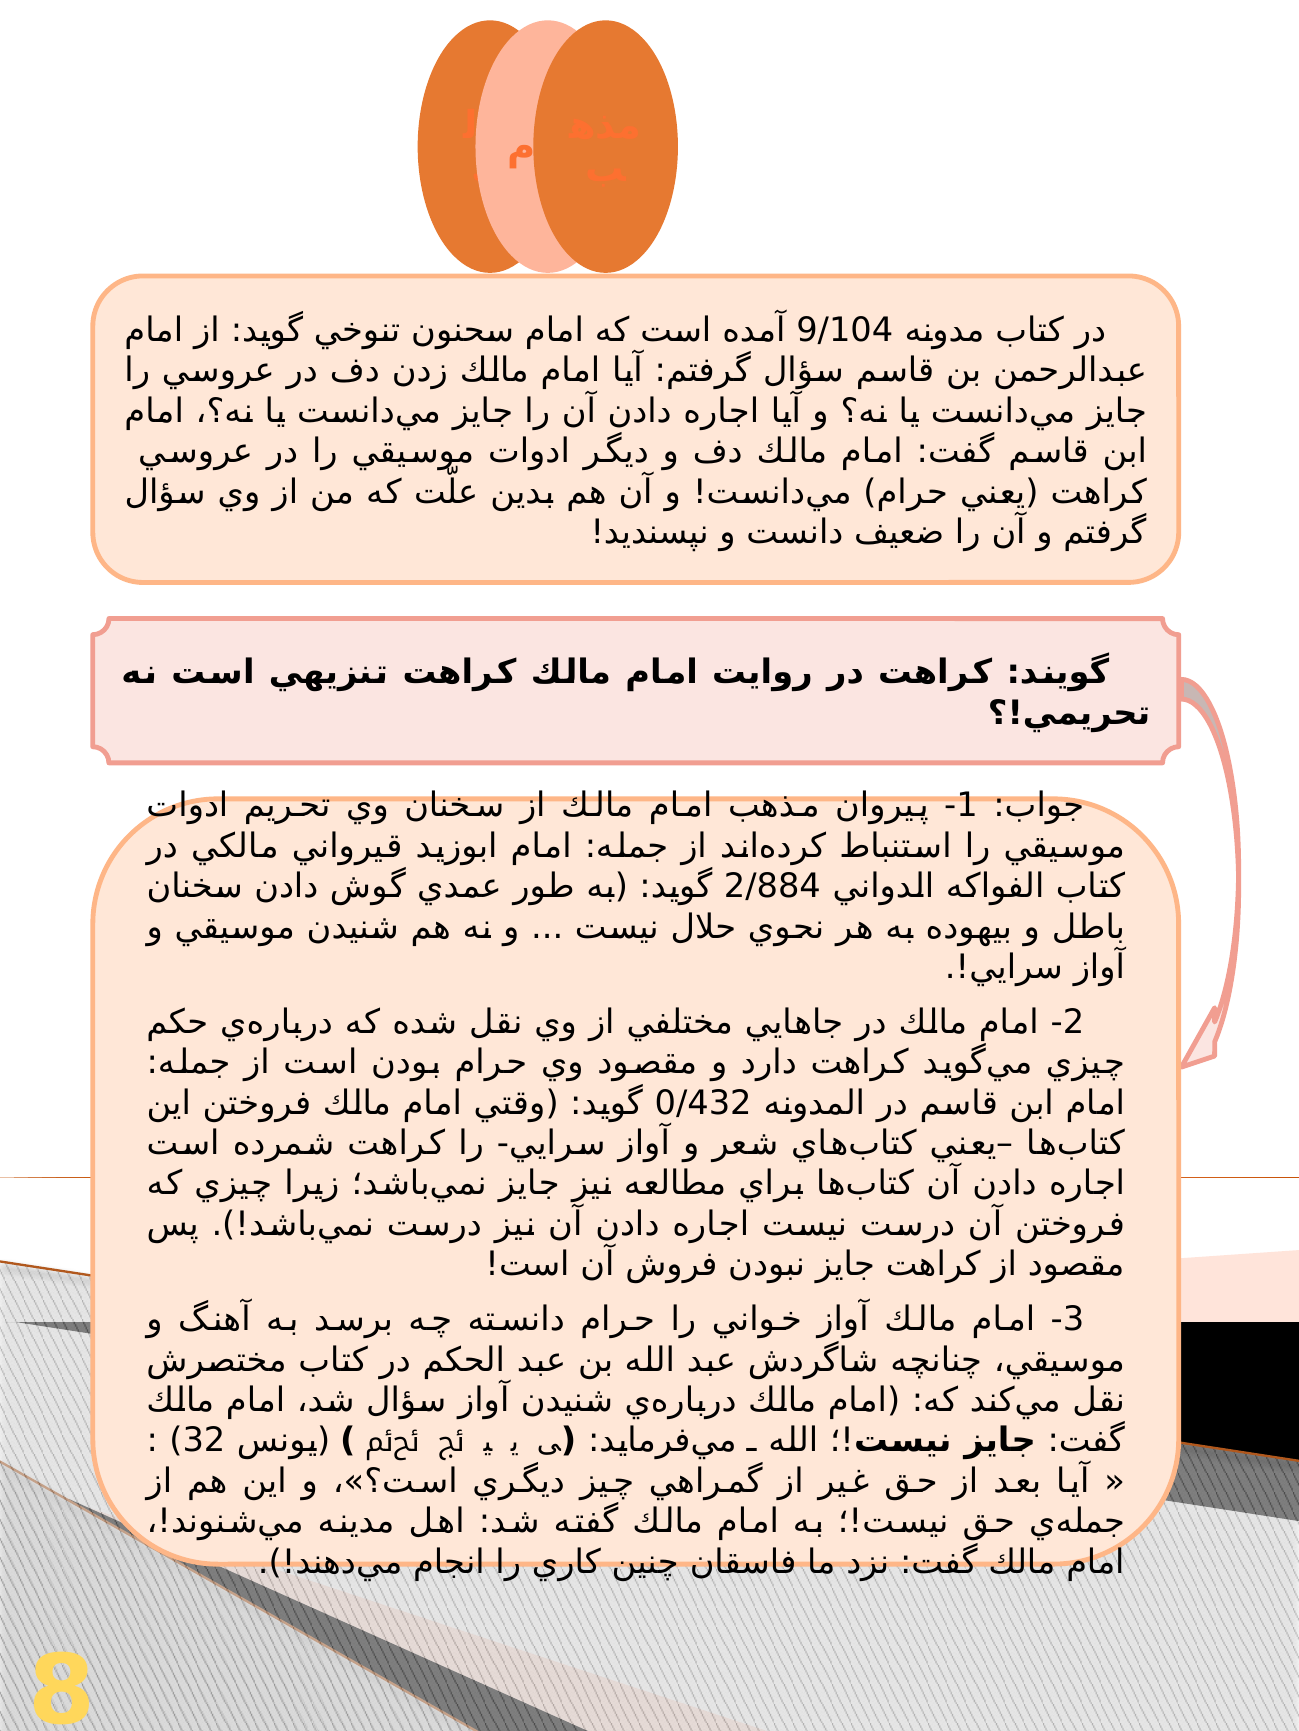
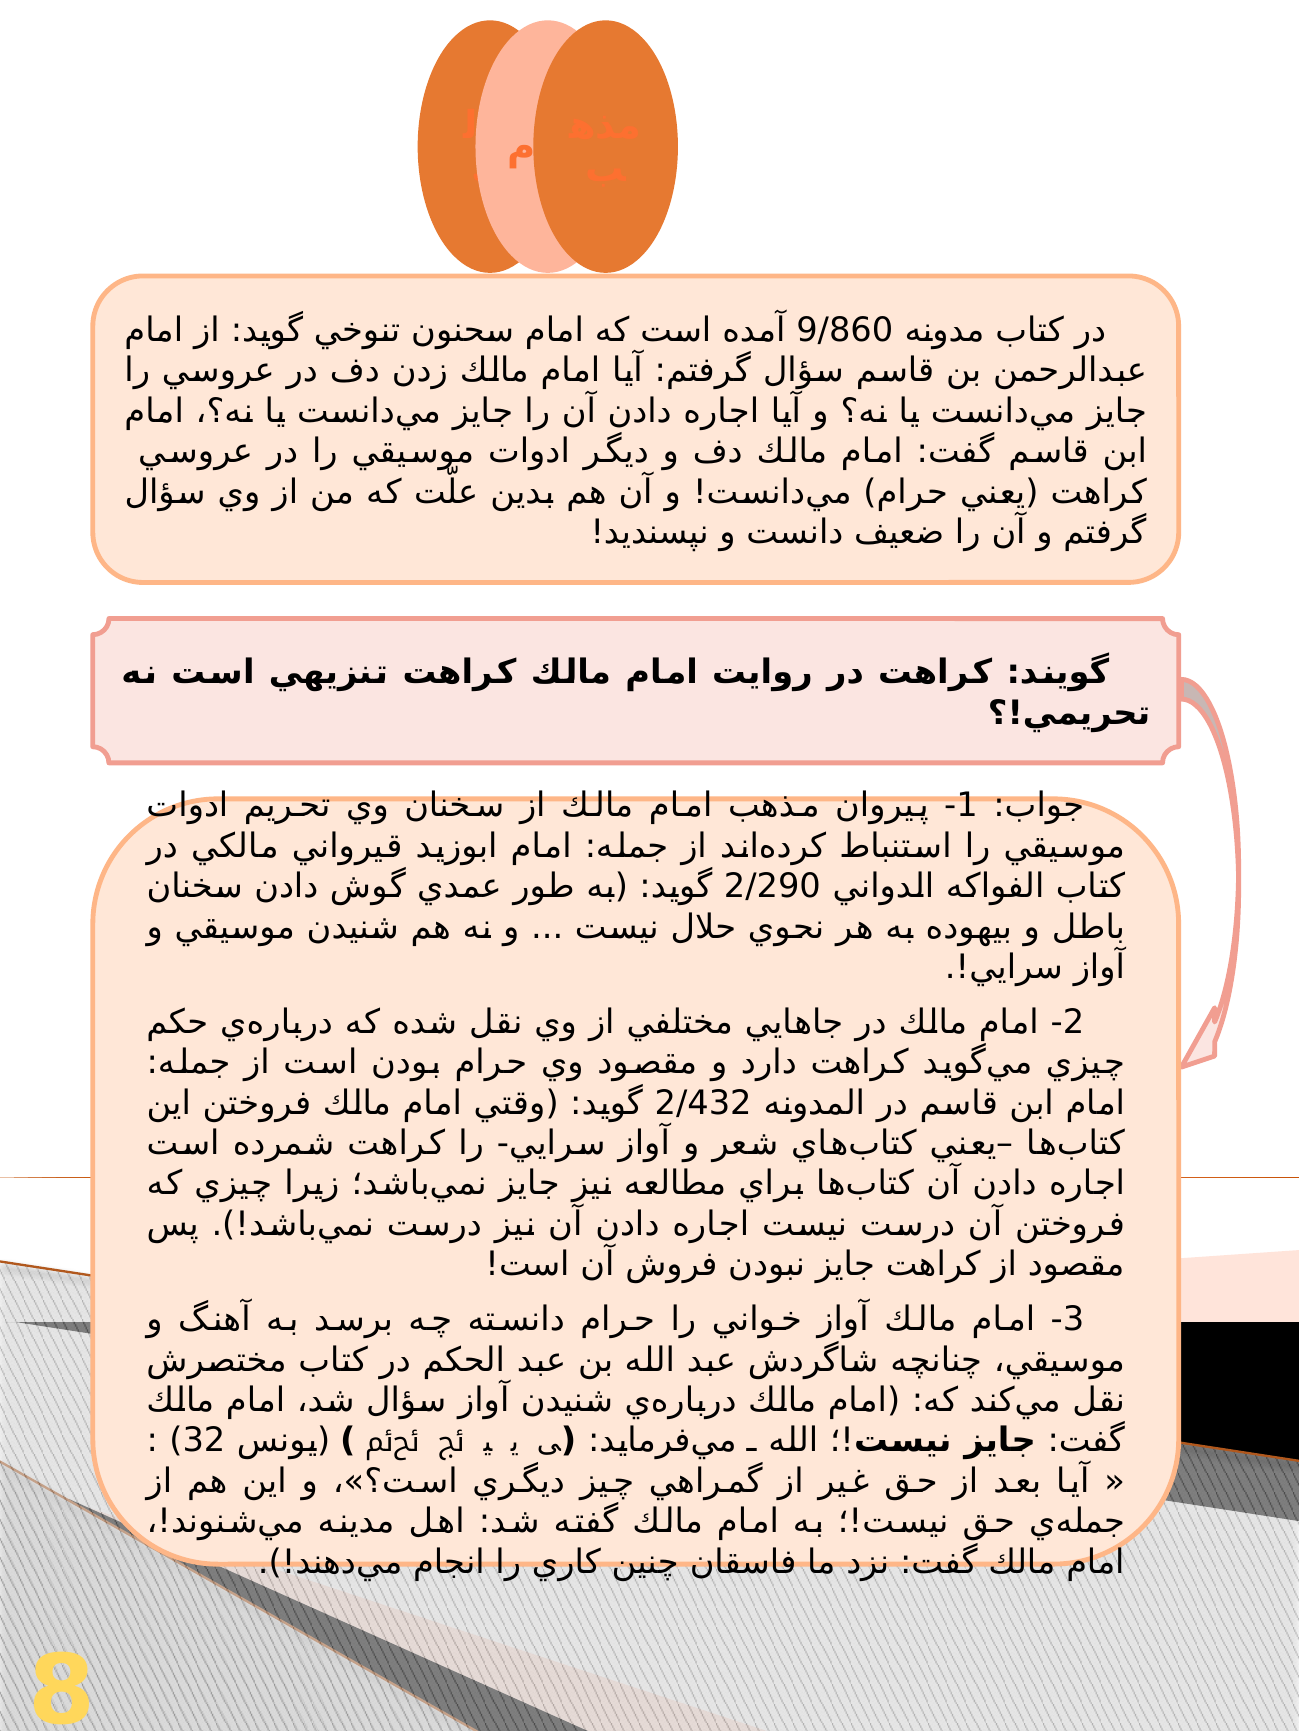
9/104: 9/104 -> 9/860 (845, 331)
2/884: 2/884 -> 2/290 (772, 887)
0/432: 0/432 -> 2/432 (703, 1104)
